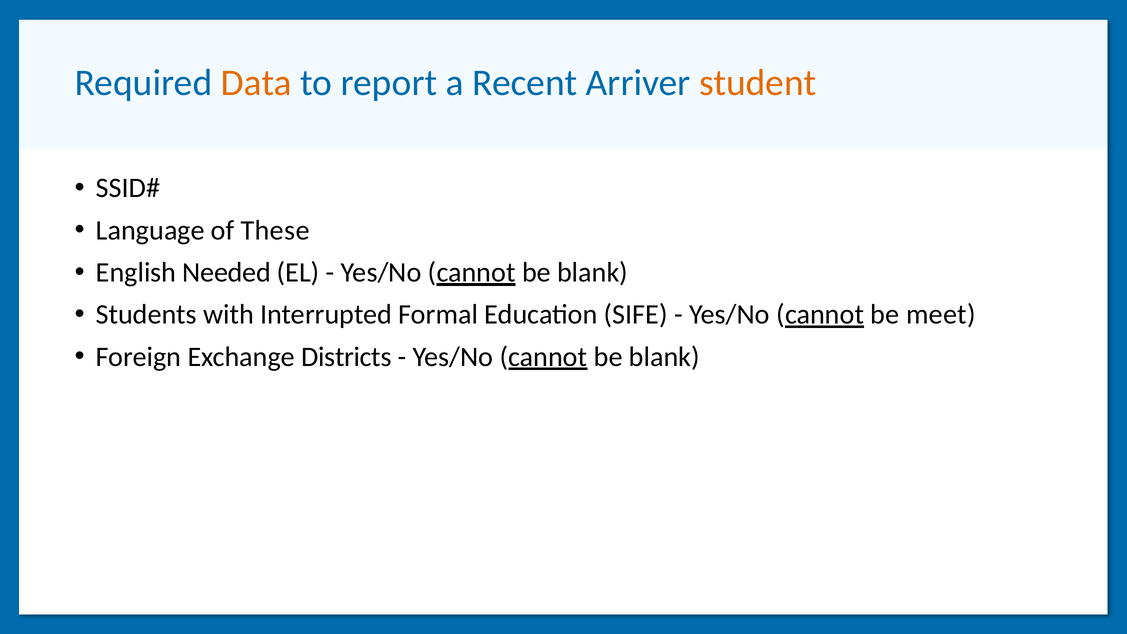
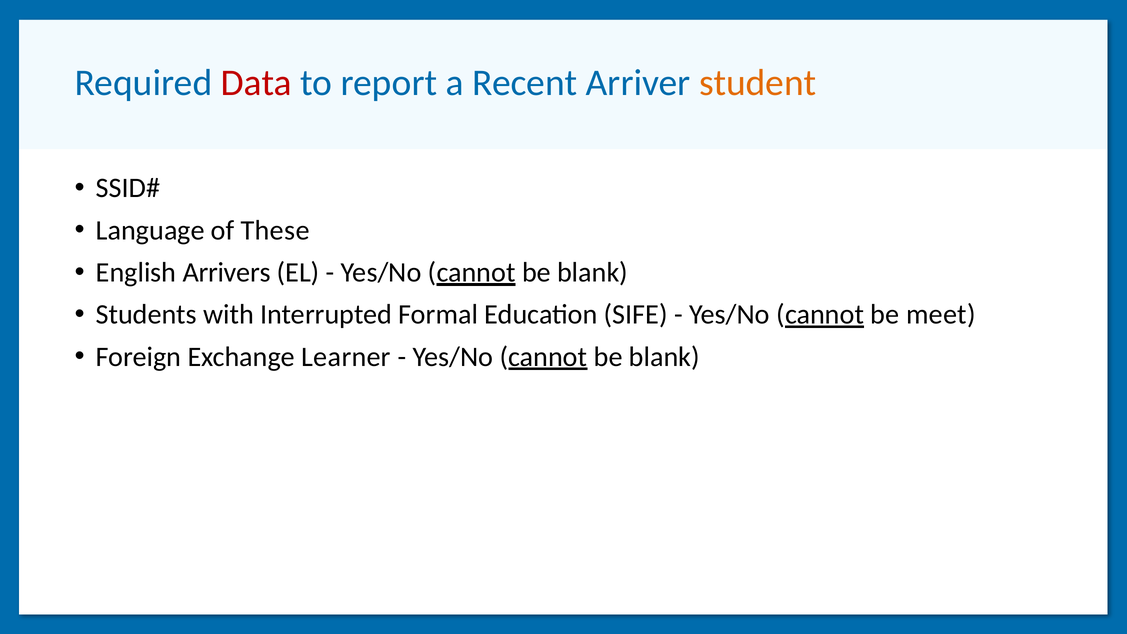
Data colour: orange -> red (256, 83)
Needed: Needed -> Arrivers (227, 272)
Districts: Districts -> Learner (346, 357)
